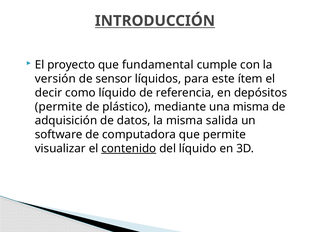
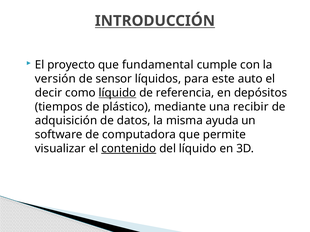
ítem: ítem -> auto (250, 79)
líquido underline: none -> present (118, 93)
permite: permite -> tiempos (59, 107)
una misma: misma -> recibir (251, 107)
salida: salida -> ayuda (222, 121)
